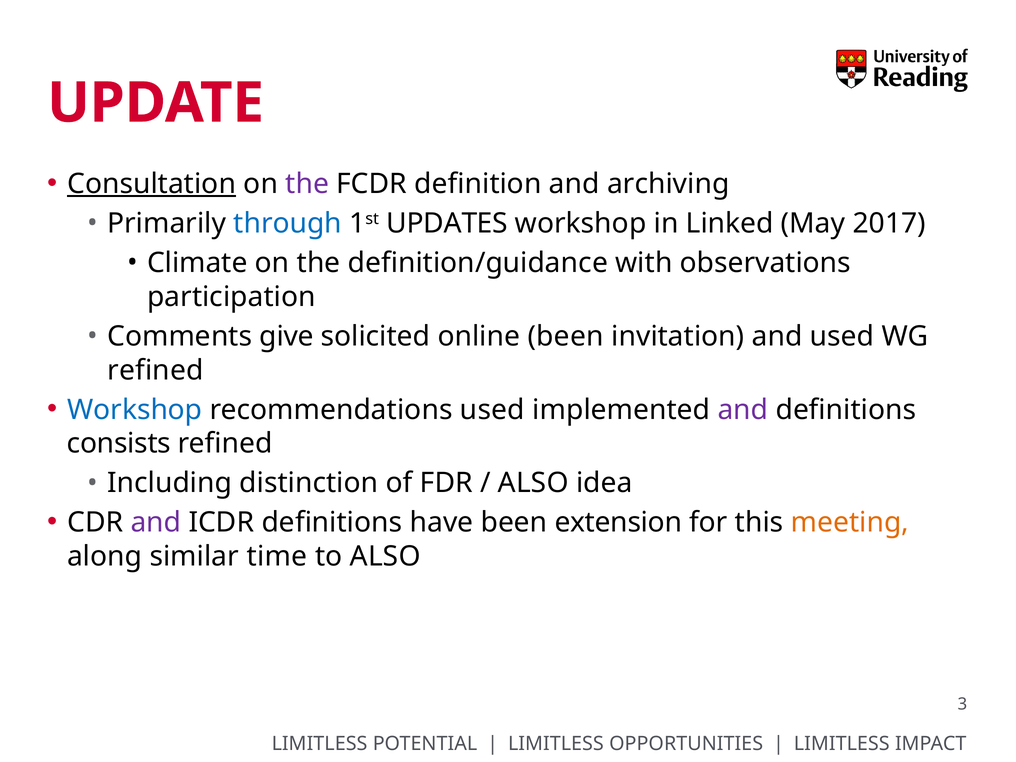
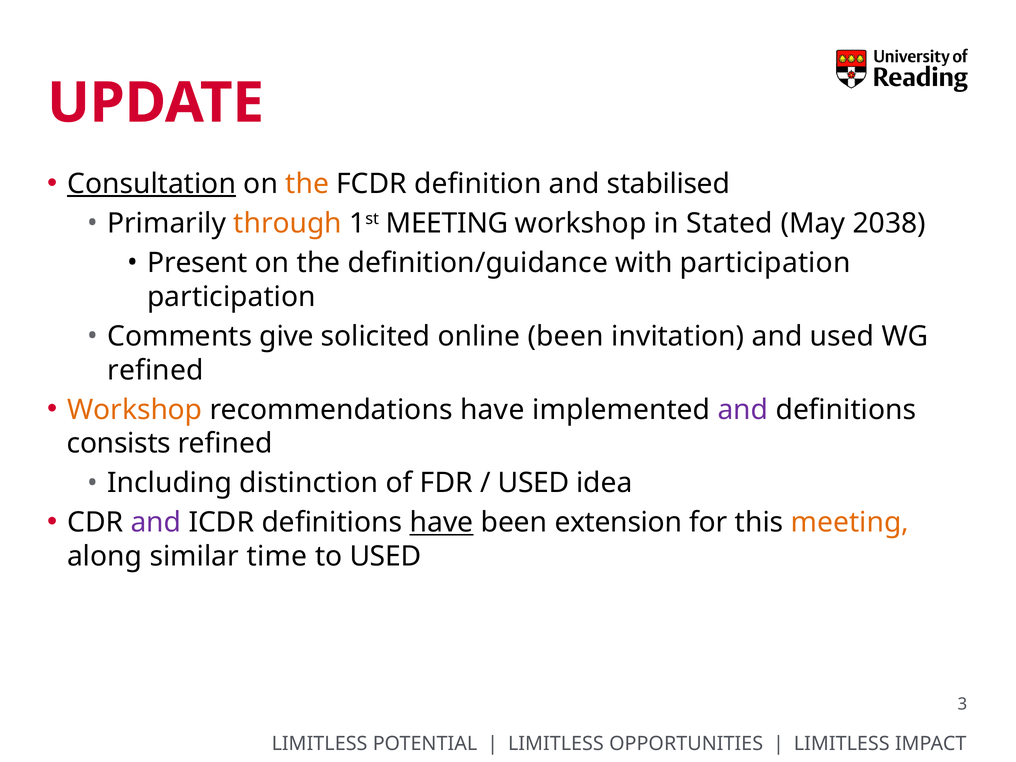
the colour: purple -> orange (307, 184)
archiving: archiving -> stabilised (668, 184)
through colour: blue -> orange (288, 223)
1st UPDATES: UPDATES -> MEETING (447, 223)
Linked: Linked -> Stated (730, 223)
2017: 2017 -> 2038 (889, 223)
Climate: Climate -> Present (197, 263)
with observations: observations -> participation (765, 263)
Workshop colour: blue -> orange (135, 410)
recommendations used: used -> have (492, 410)
ALSO: ALSO -> USED (533, 483)
have underline: none -> present (441, 523)
to ALSO: ALSO -> USED (385, 557)
